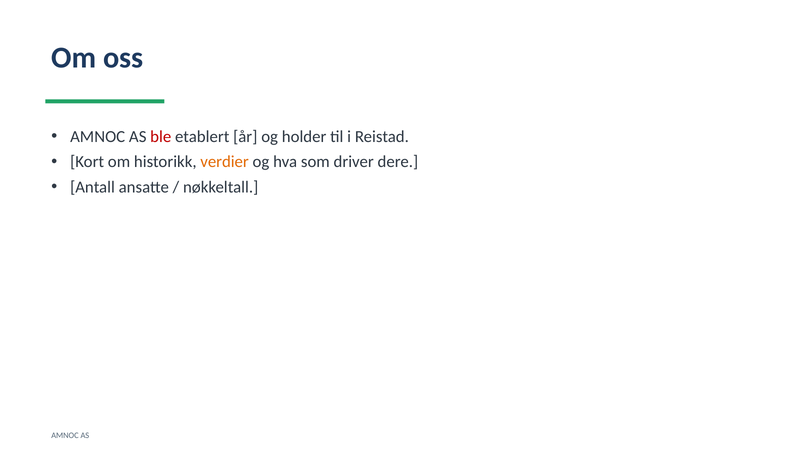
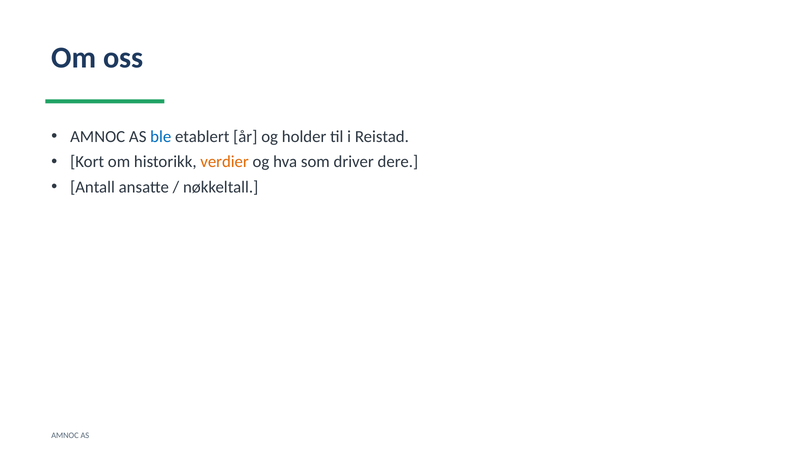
ble colour: red -> blue (161, 137)
